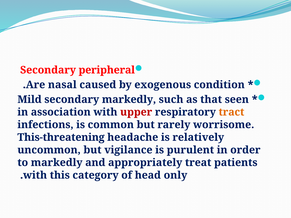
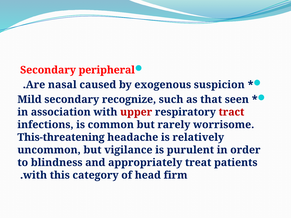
condition: condition -> suspicion (219, 85)
secondary markedly: markedly -> recognize (129, 100)
tract colour: orange -> red (231, 112)
to markedly: markedly -> blindness (57, 163)
only: only -> firm (176, 175)
